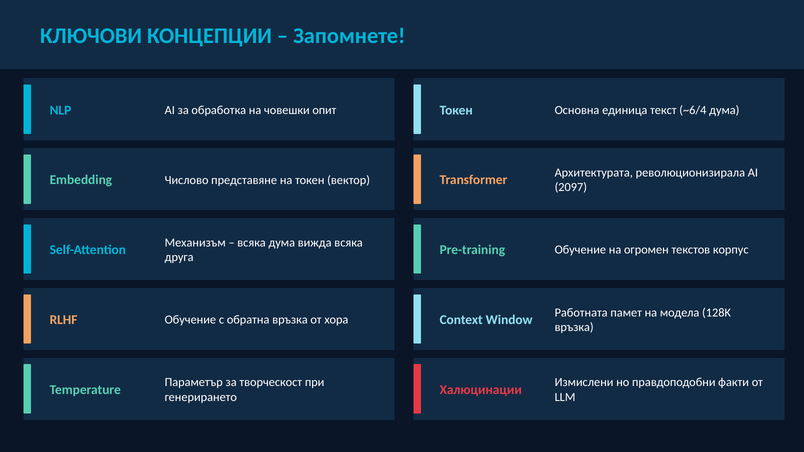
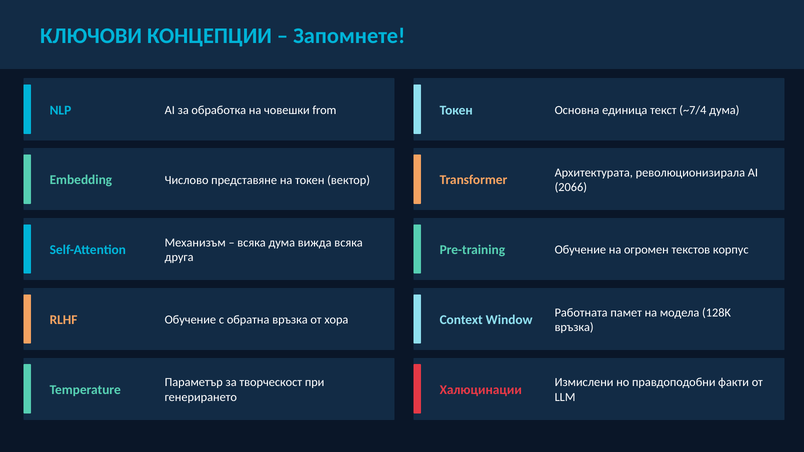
опит: опит -> from (324, 110)
~6/4: ~6/4 -> ~7/4 (693, 110)
2097: 2097 -> 2066 (571, 187)
